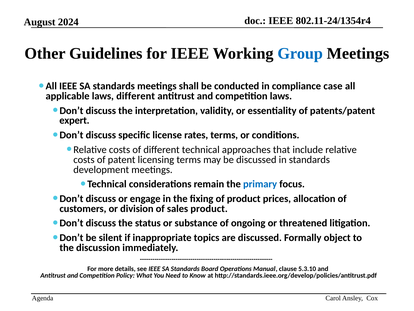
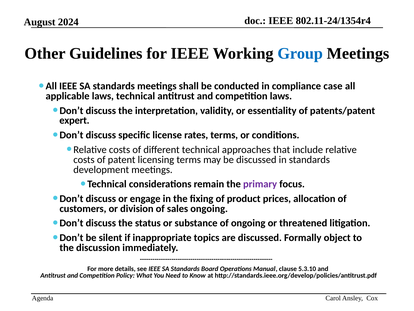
laws different: different -> technical (136, 96)
primary colour: blue -> purple (260, 184)
sales product: product -> ongoing (209, 208)
